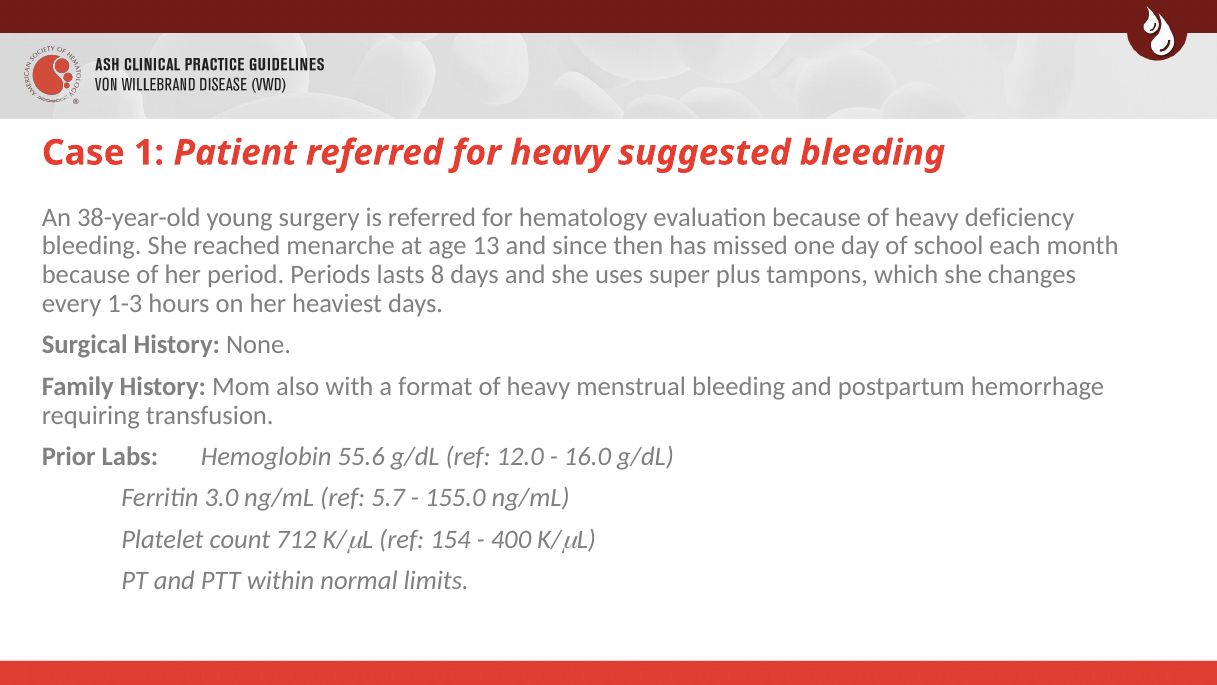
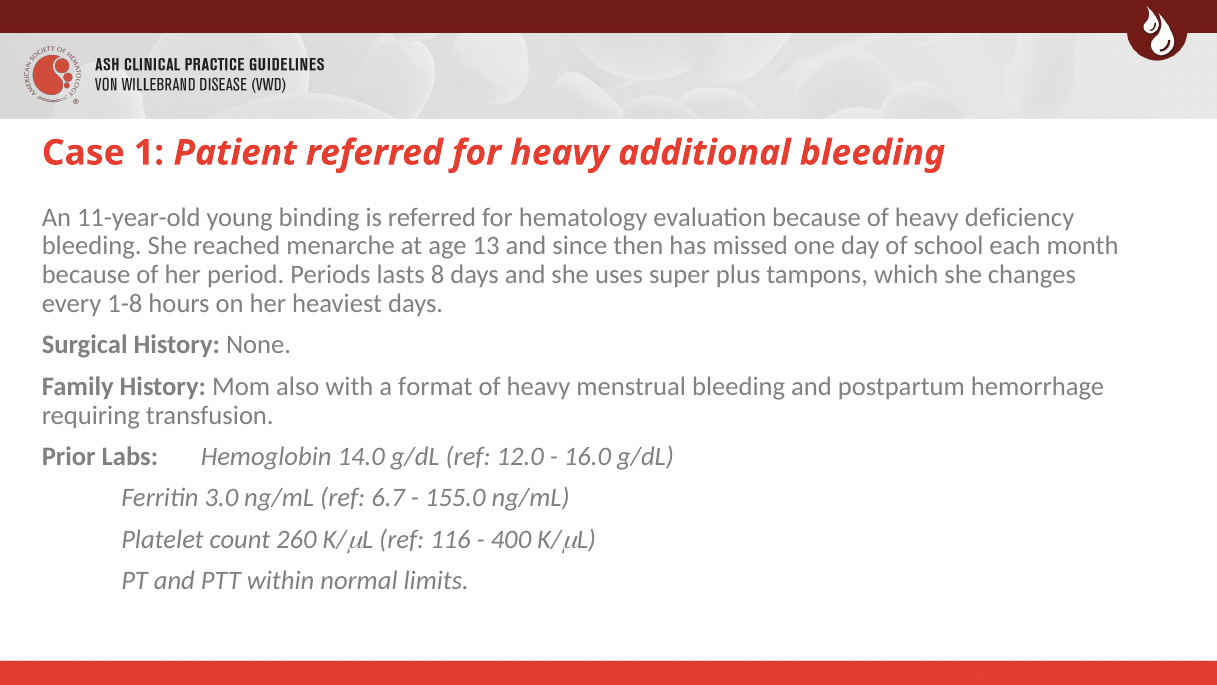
suggested: suggested -> additional (704, 153)
38-year-old: 38-year-old -> 11-year-old (139, 217)
surgery: surgery -> binding (319, 217)
1-3: 1-3 -> 1-8 (125, 303)
55.6: 55.6 -> 14.0 (361, 456)
5.7: 5.7 -> 6.7 (388, 498)
712: 712 -> 260 (296, 539)
154: 154 -> 116 (450, 539)
